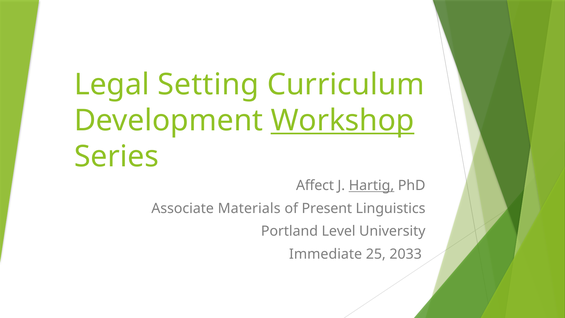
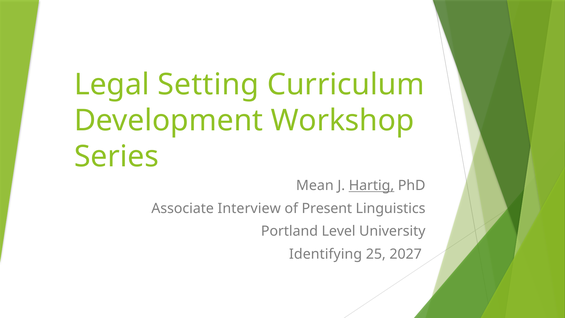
Workshop underline: present -> none (343, 121)
Affect: Affect -> Mean (315, 185)
Materials: Materials -> Interview (249, 208)
Immediate: Immediate -> Identifying (326, 254)
2033: 2033 -> 2027 (406, 254)
